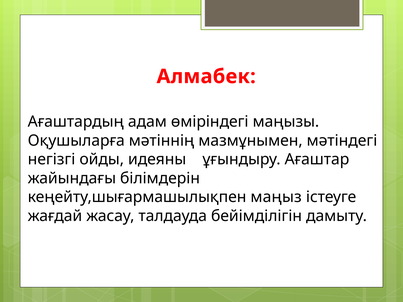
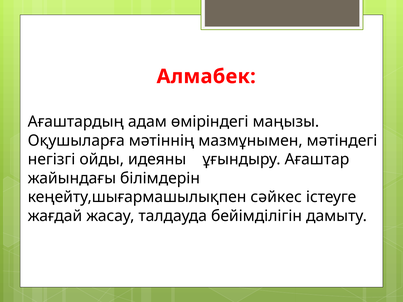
маңыз: маңыз -> сәйкес (276, 197)
